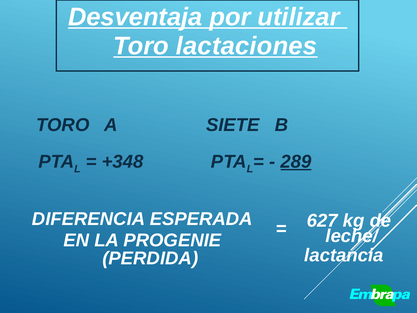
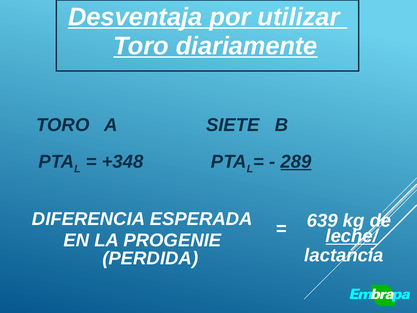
lactaciones: lactaciones -> diariamente (247, 46)
627: 627 -> 639 (322, 220)
leche/ underline: none -> present (352, 236)
